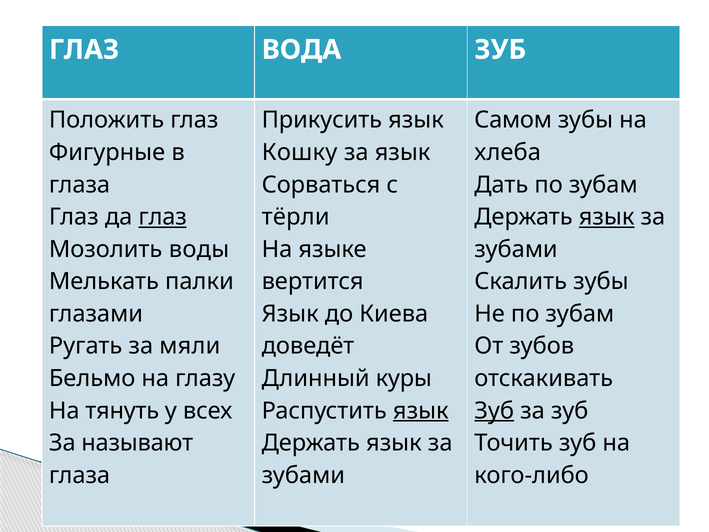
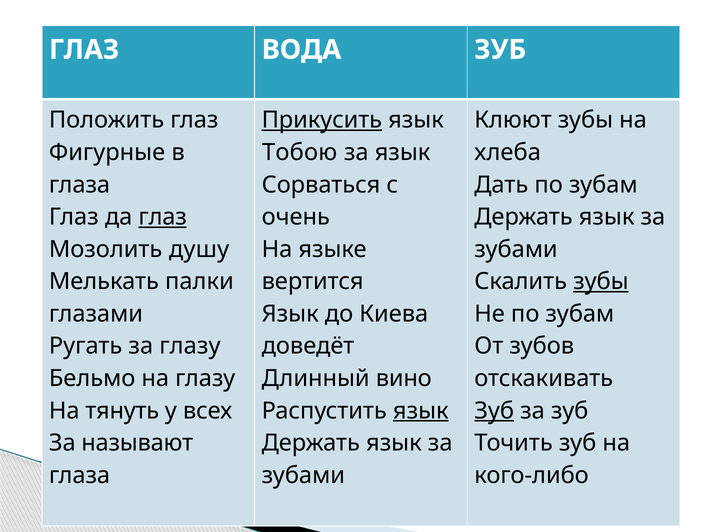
Прикусить underline: none -> present (322, 120)
Самом: Самом -> Клюют (513, 120)
Кошку: Кошку -> Тобою (300, 152)
тёрли: тёрли -> очень (296, 217)
язык underline: present -> none (607, 217)
воды: воды -> душу (199, 249)
зубы underline: none -> present (601, 281)
за мяли: мяли -> глазу (190, 346)
куры: куры -> вино (404, 378)
